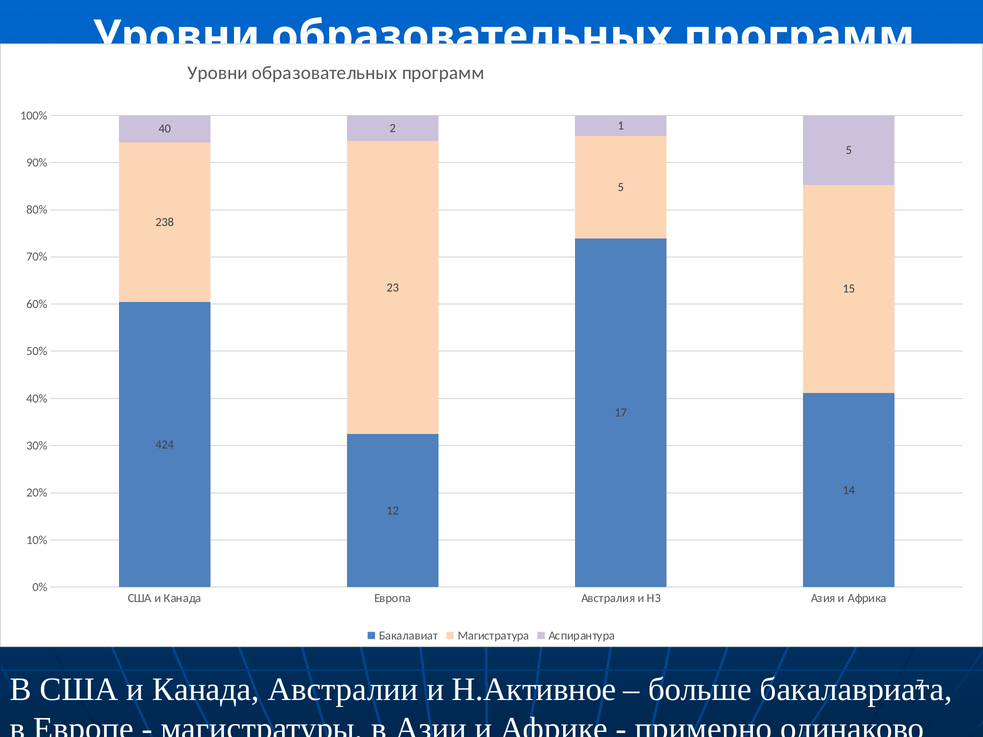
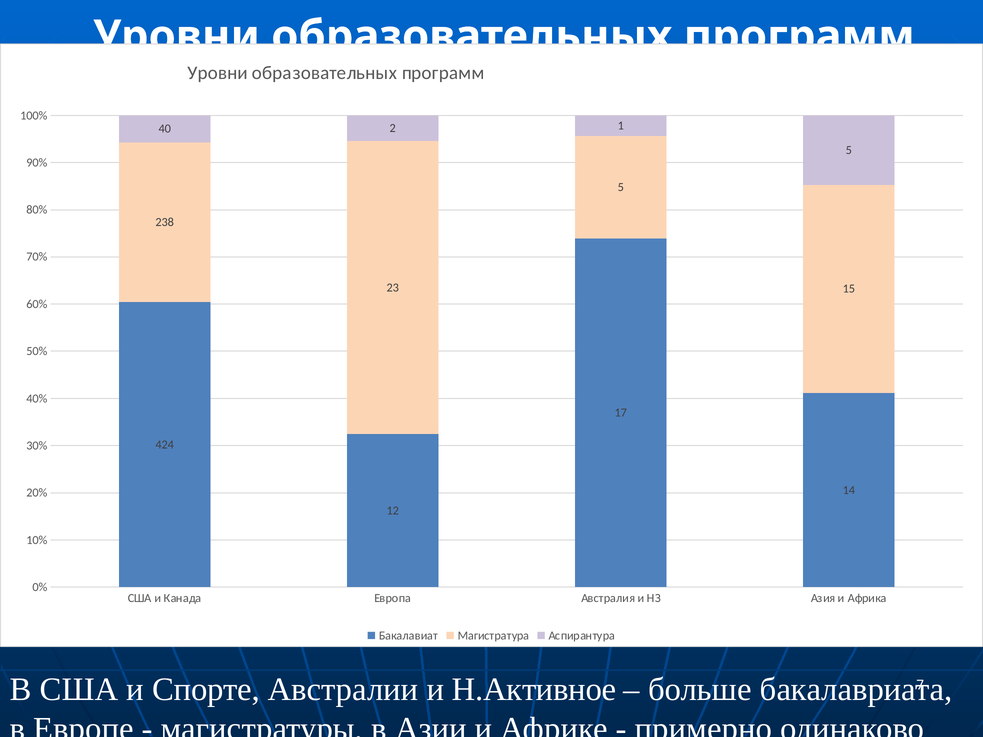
В США и Канада: Канада -> Спорте (206, 690)
